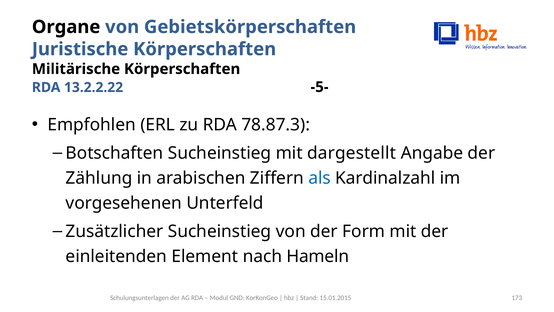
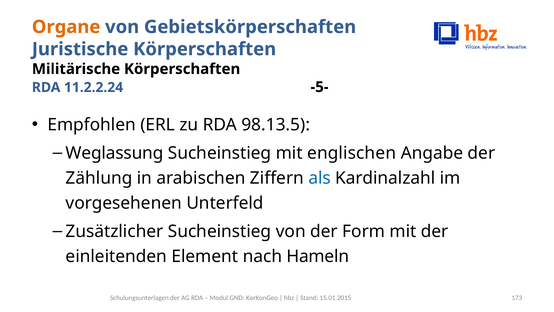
Organe colour: black -> orange (66, 27)
13.2.2.22: 13.2.2.22 -> 11.2.2.24 (94, 87)
78.87.3: 78.87.3 -> 98.13.5 (276, 125)
Botschaften: Botschaften -> Weglassung (115, 153)
dargestellt: dargestellt -> englischen (352, 153)
